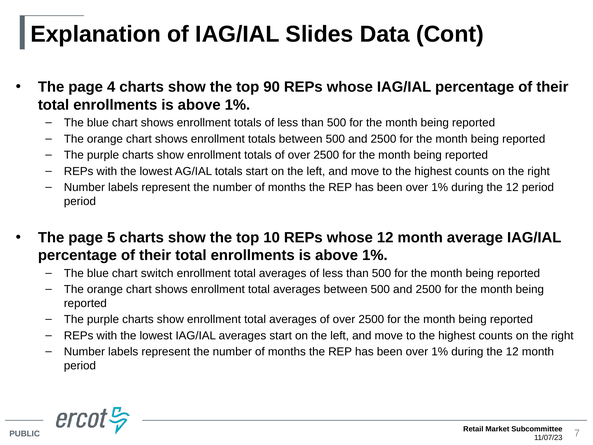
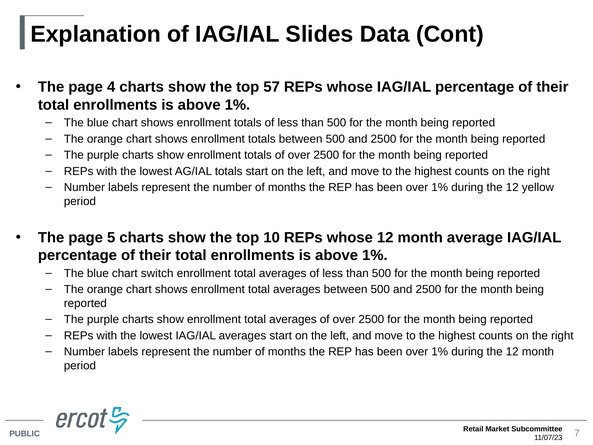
90: 90 -> 57 (272, 87)
12 period: period -> yellow (538, 187)
